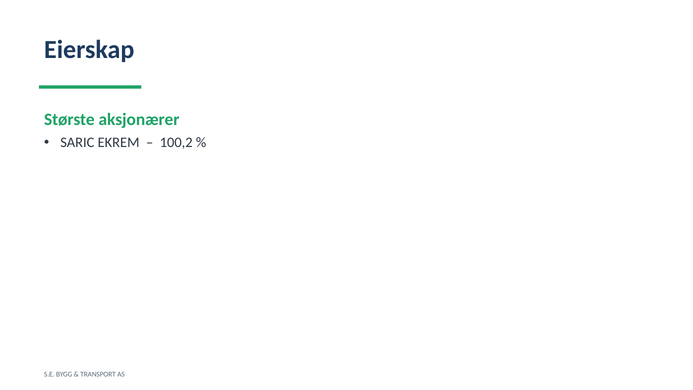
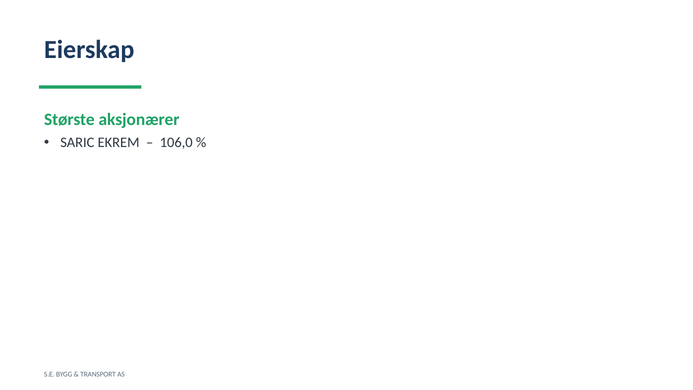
100,2: 100,2 -> 106,0 (176, 143)
